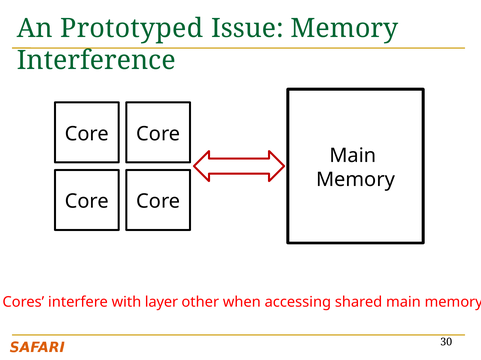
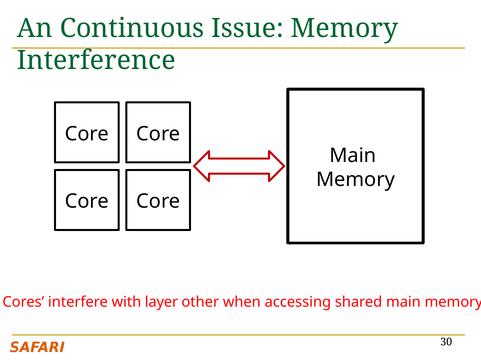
Prototyped: Prototyped -> Continuous (132, 28)
